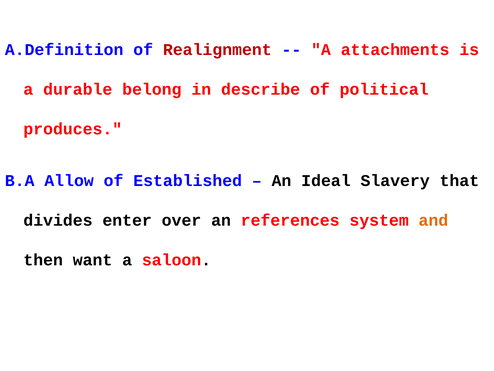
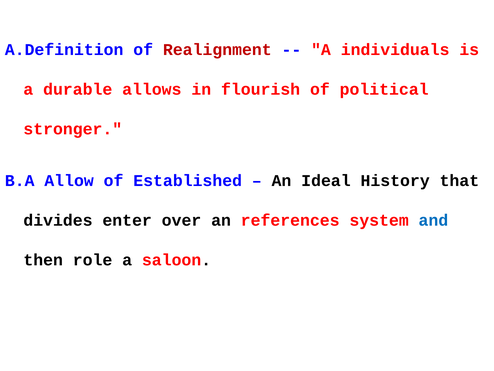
attachments: attachments -> individuals (395, 50)
belong: belong -> allows (152, 89)
describe: describe -> flourish (261, 89)
produces: produces -> stronger (73, 129)
Slavery: Slavery -> History (395, 181)
and colour: orange -> blue (433, 220)
want: want -> role (93, 260)
